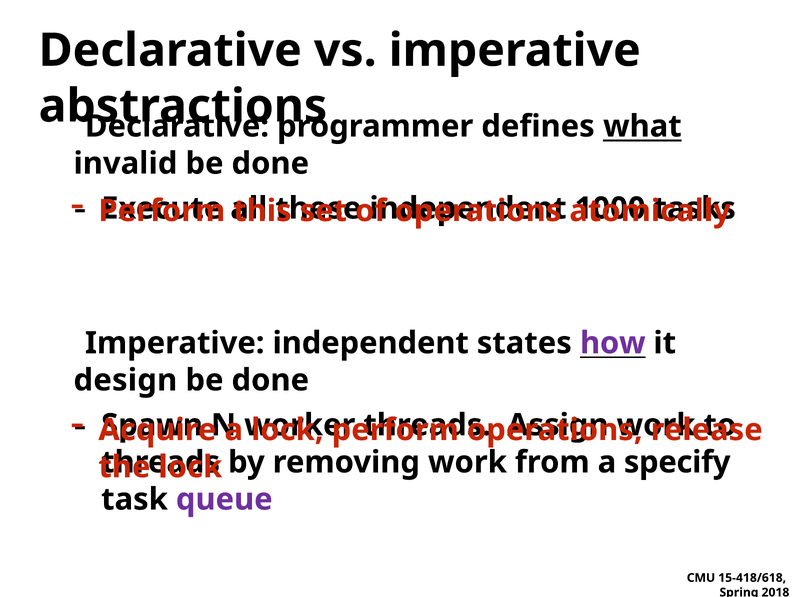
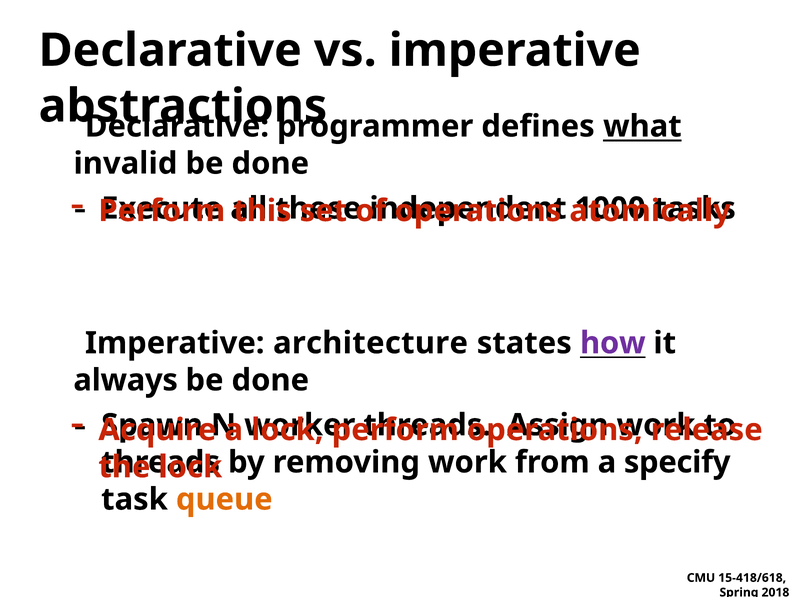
Imperative independent: independent -> architecture (370, 343)
design: design -> always (126, 380)
queue colour: purple -> orange (224, 499)
